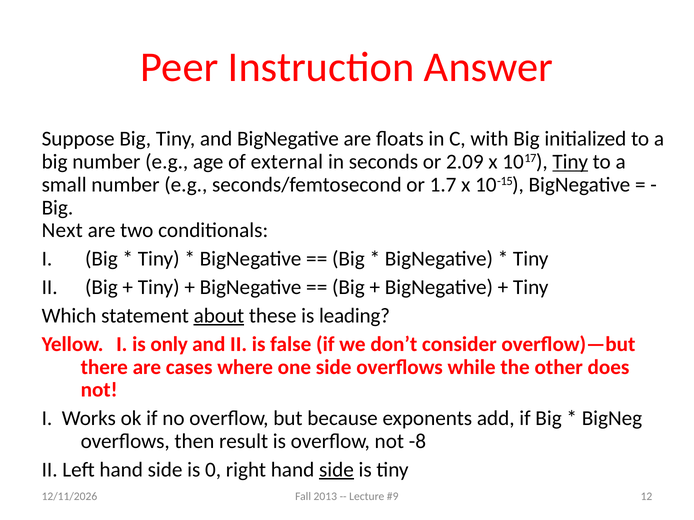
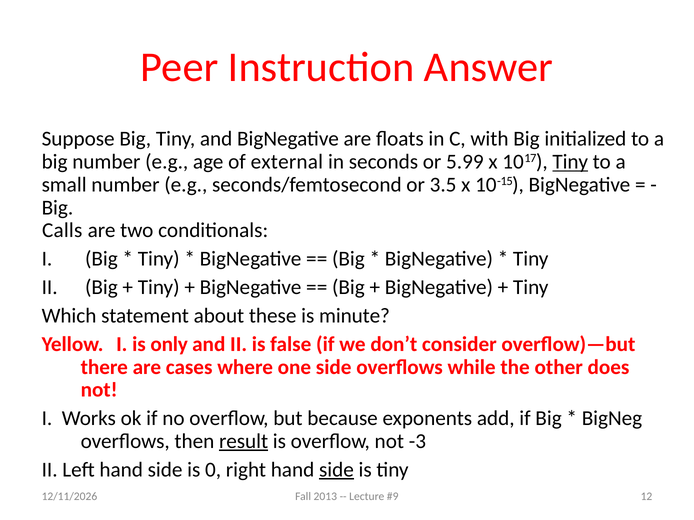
2.09: 2.09 -> 5.99 (465, 162)
1.7: 1.7 -> 3.5 (443, 185)
Next: Next -> Calls (62, 231)
about underline: present -> none (219, 316)
leading: leading -> minute (355, 316)
result underline: none -> present (244, 442)
-8: -8 -> -3 (417, 442)
